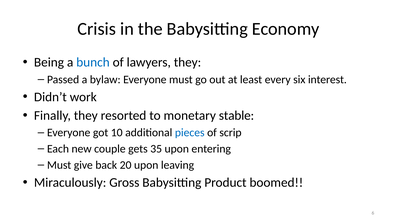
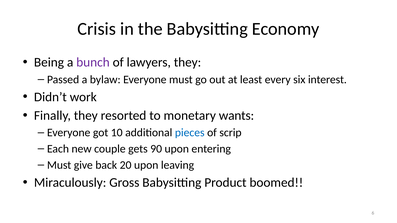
bunch colour: blue -> purple (93, 62)
stable: stable -> wants (237, 116)
35: 35 -> 90 (156, 149)
